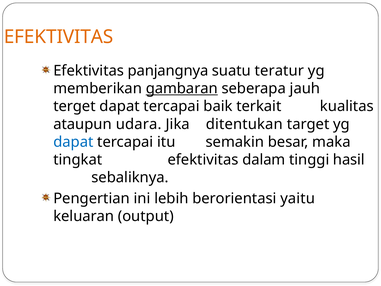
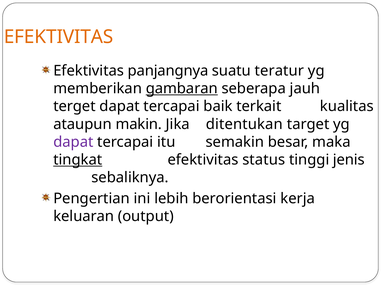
udara: udara -> makin (139, 124)
dapat colour: blue -> purple (73, 142)
tingkat underline: none -> present (78, 160)
dalam: dalam -> status (264, 160)
hasil: hasil -> jenis (349, 160)
yaitu: yaitu -> kerja (298, 198)
